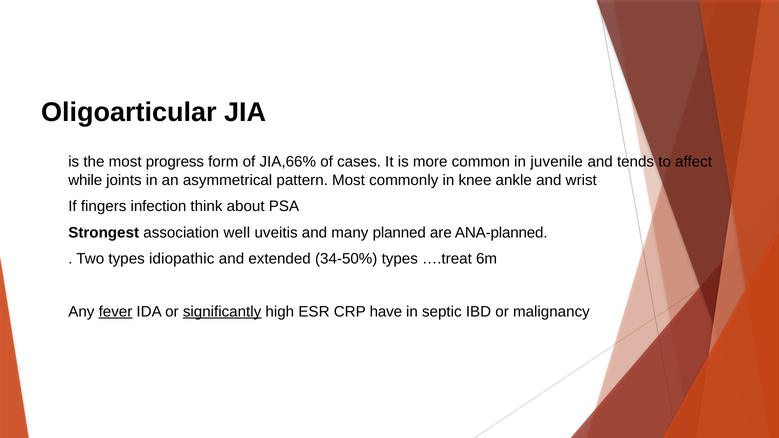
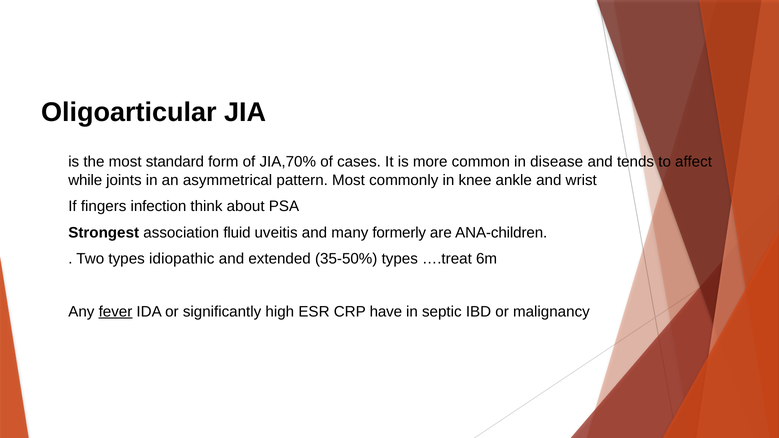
progress: progress -> standard (175, 162)
JIA,66%: JIA,66% -> JIA,70% (288, 162)
juvenile: juvenile -> disease (557, 162)
well: well -> fluid (237, 233)
planned: planned -> formerly (399, 233)
ANA-planned: ANA-planned -> ANA-children (501, 233)
34-50%: 34-50% -> 35-50% (346, 259)
significantly underline: present -> none (222, 312)
